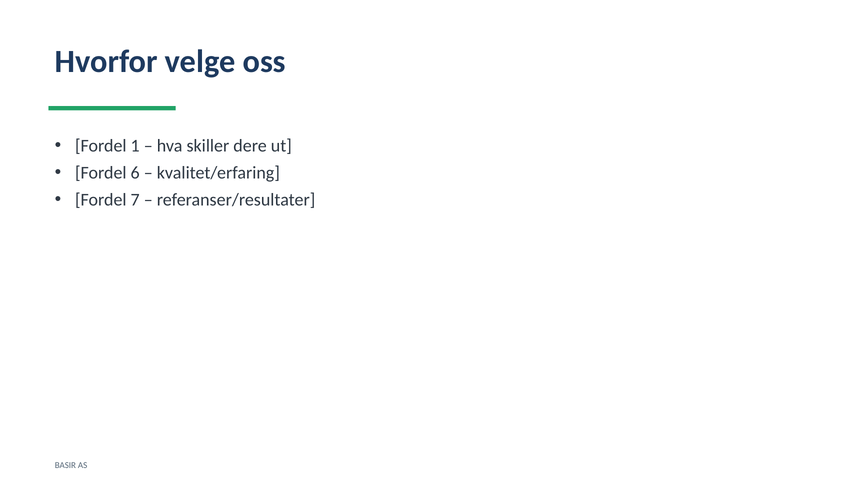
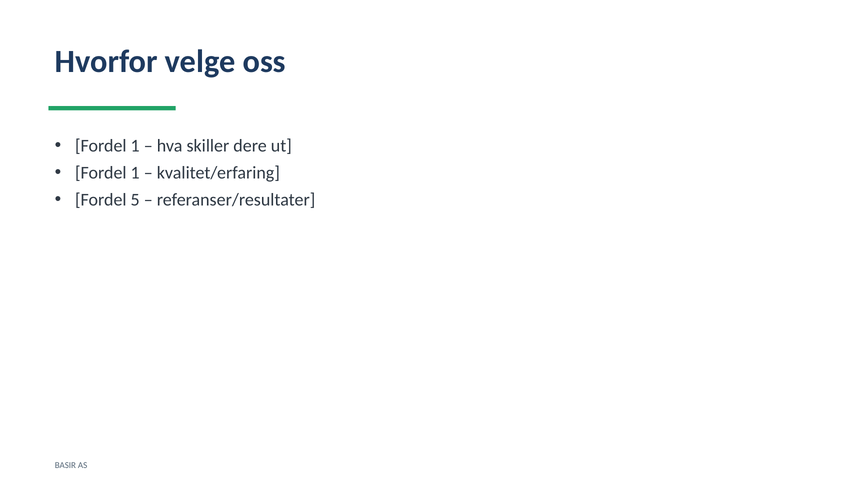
6: 6 -> 1 (135, 173)
7: 7 -> 5 (135, 200)
